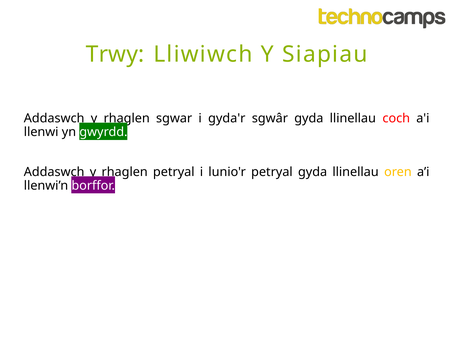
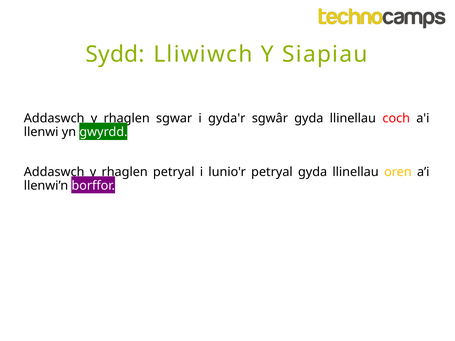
Trwy: Trwy -> Sydd (115, 54)
